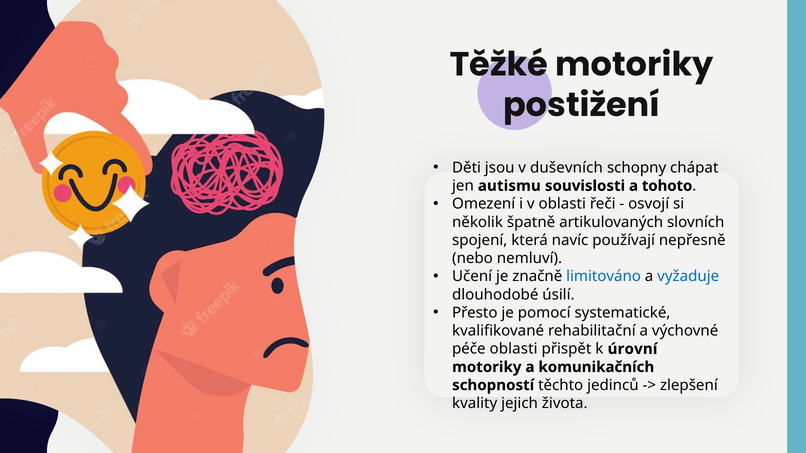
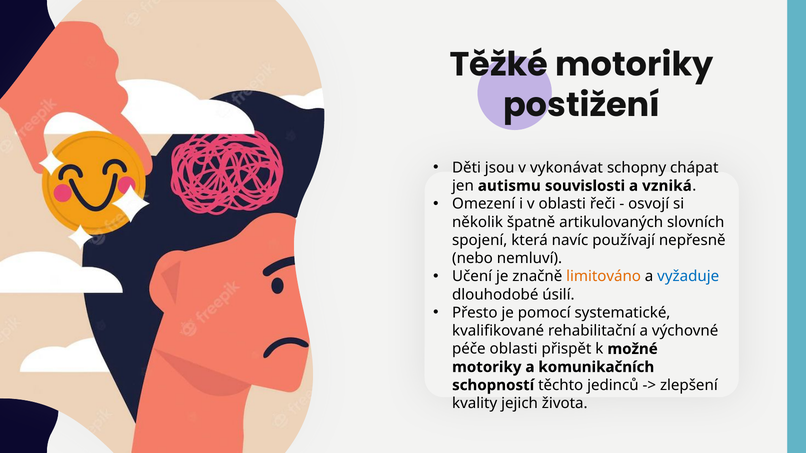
duševních: duševních -> vykonávat (566, 168)
tohoto: tohoto -> vzniká (667, 186)
limitováno colour: blue -> orange (604, 277)
úrovní: úrovní -> možné (633, 349)
